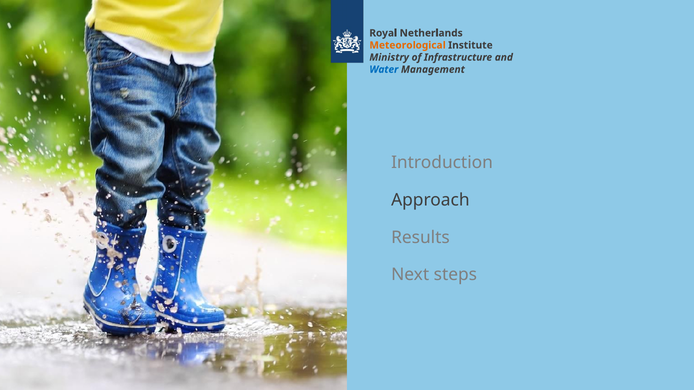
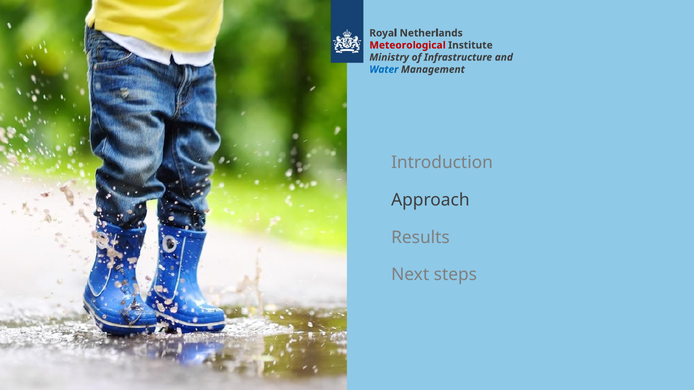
Meteorological colour: orange -> red (407, 45)
